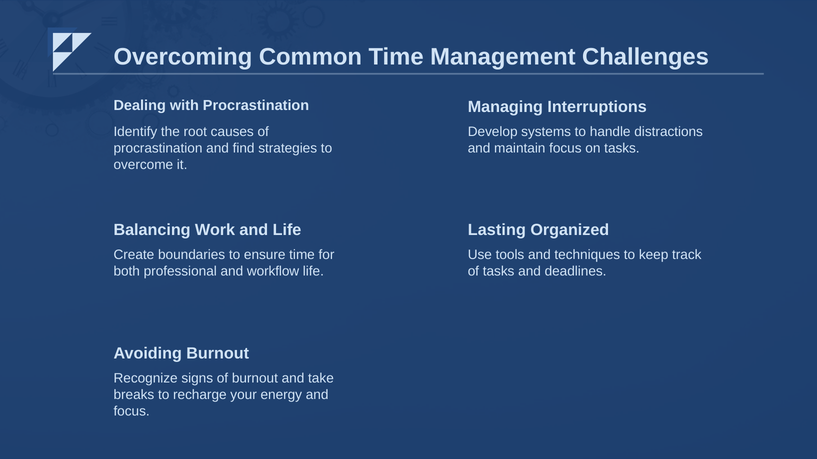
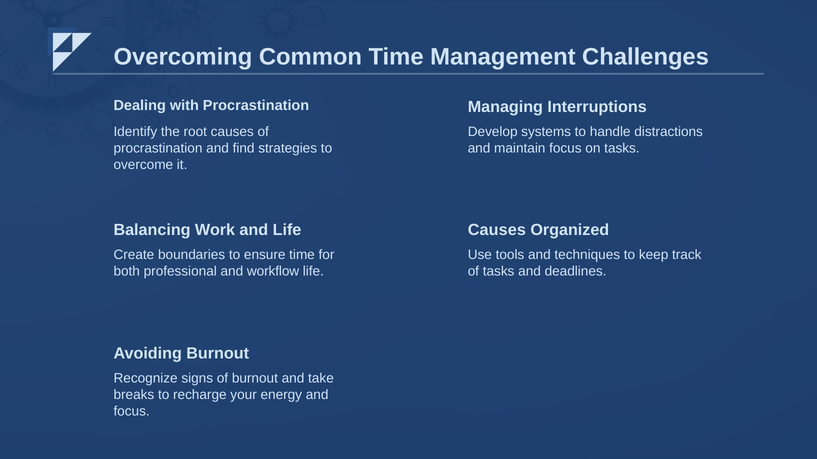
Lasting: Lasting -> Causes (497, 230)
